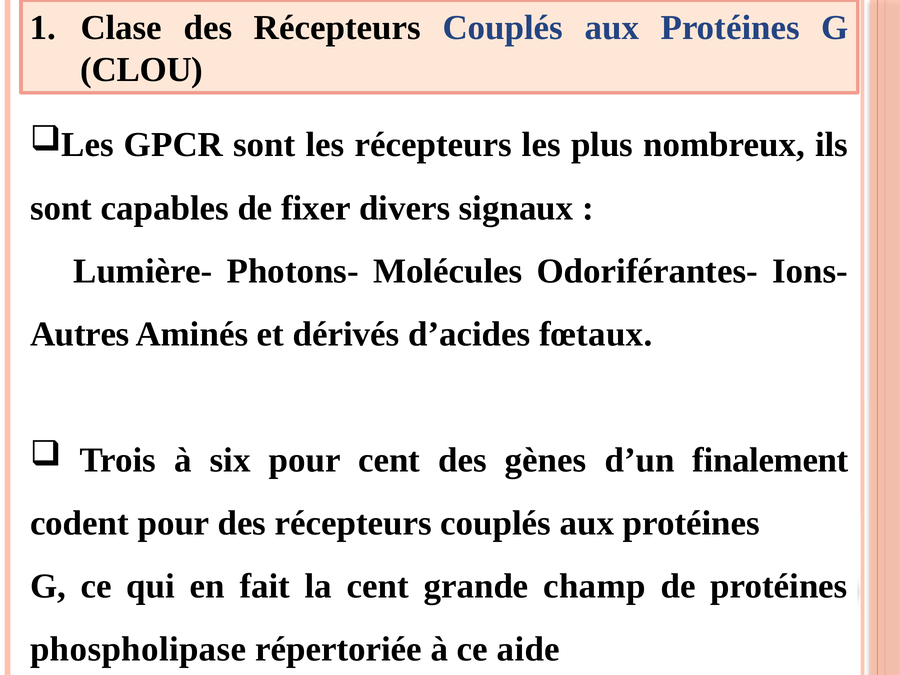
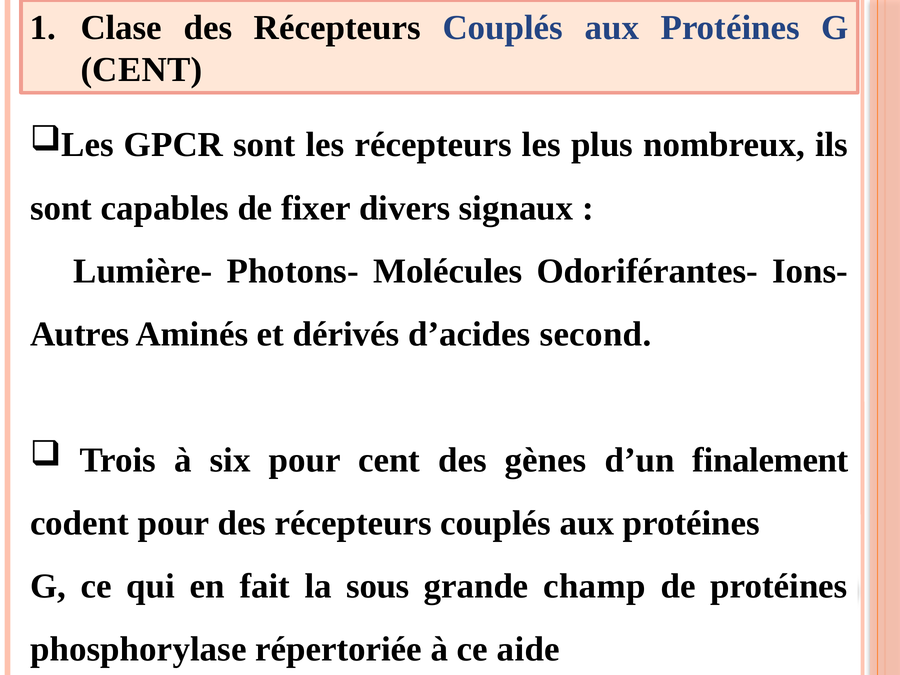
CLOU: CLOU -> CENT (141, 70)
fœtaux: fœtaux -> second (596, 334)
la cent: cent -> sous (378, 586)
phospholipase: phospholipase -> phosphorylase (138, 649)
